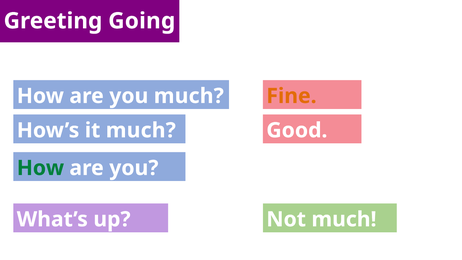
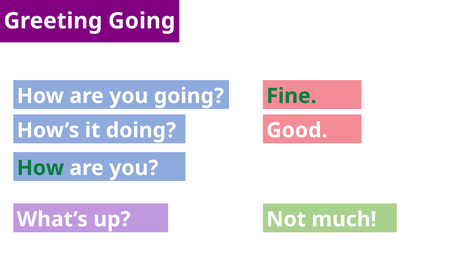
you much: much -> going (189, 96)
Fine colour: orange -> green (291, 96)
it much: much -> doing (141, 130)
